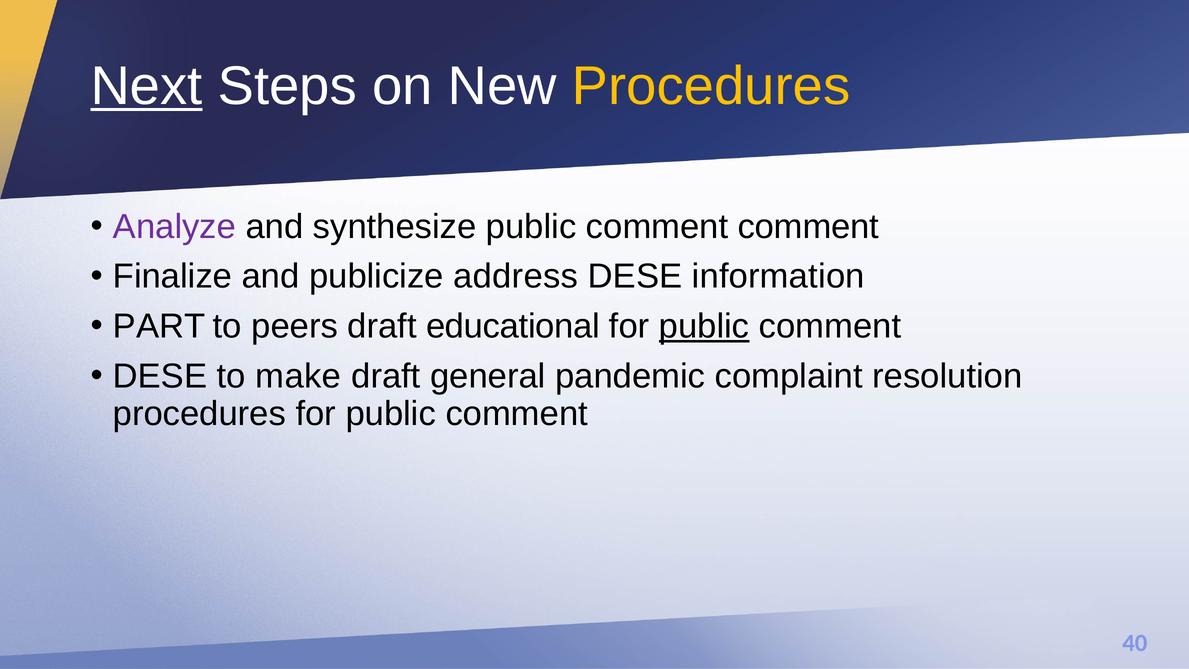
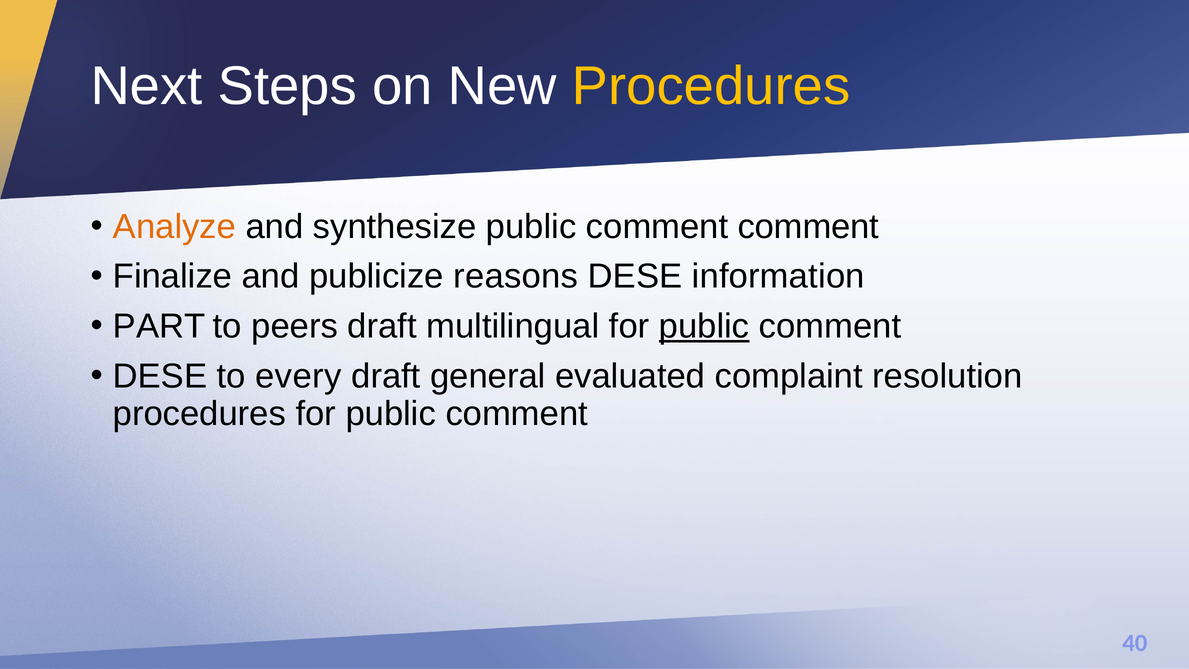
Next underline: present -> none (147, 86)
Analyze colour: purple -> orange (175, 227)
address: address -> reasons (516, 276)
educational: educational -> multilingual (513, 326)
make: make -> every (298, 376)
pandemic: pandemic -> evaluated (630, 376)
